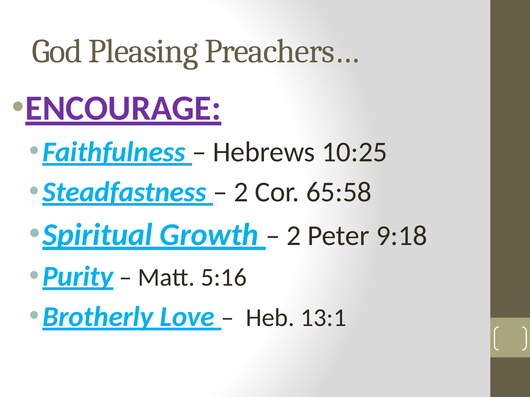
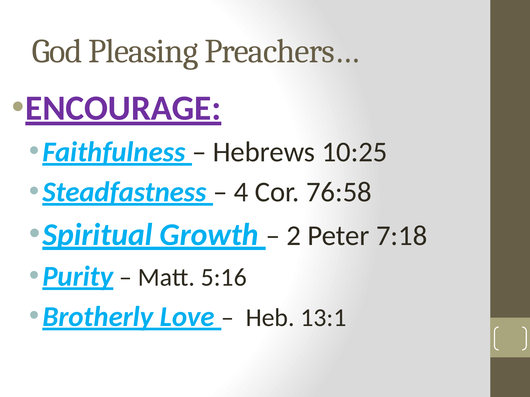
2: 2 -> 4 (241, 192)
65:58: 65:58 -> 76:58 (339, 192)
9:18: 9:18 -> 7:18 (402, 236)
